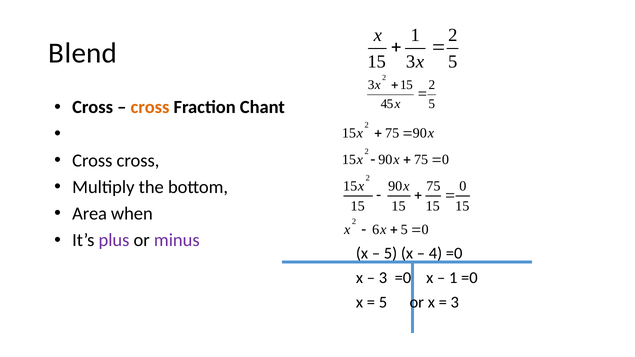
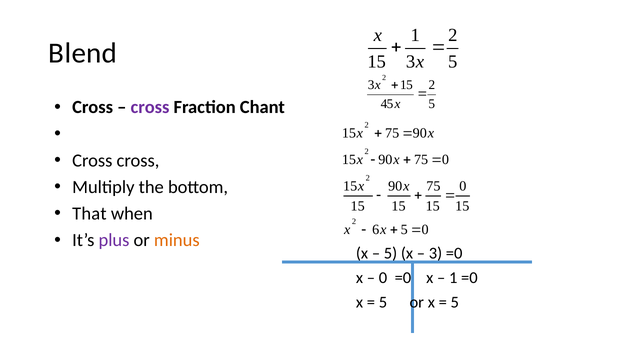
cross colour: orange -> purple (150, 107)
Area: Area -> That (89, 214)
minus colour: purple -> orange (177, 240)
4: 4 -> 3 (435, 253)
3: 3 -> 0 (383, 278)
3: 3 -> 5 (455, 302)
